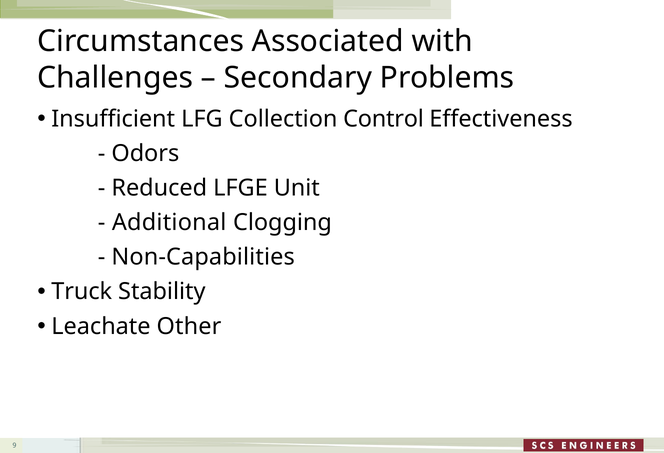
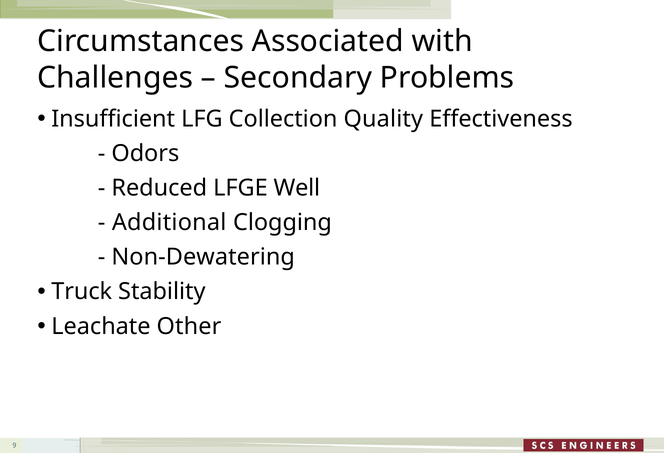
Control: Control -> Quality (383, 119)
Unit: Unit -> Well (297, 188)
Non-Capabilities: Non-Capabilities -> Non-Dewatering (203, 257)
